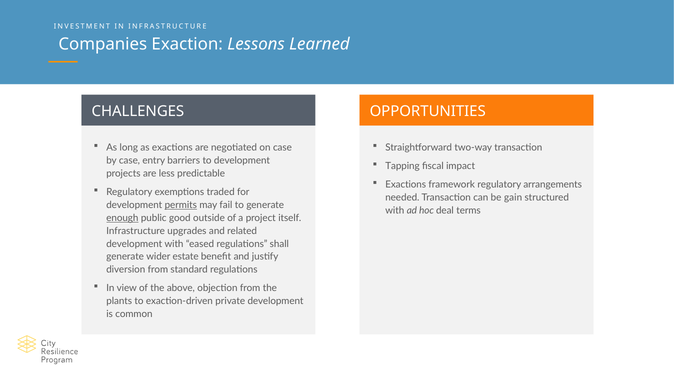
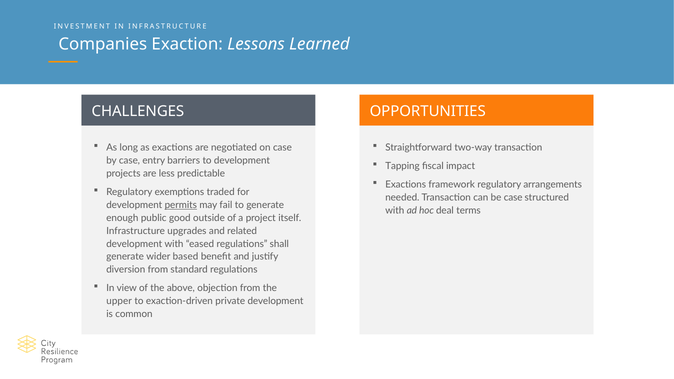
be gain: gain -> case (513, 198)
enough underline: present -> none (122, 218)
estate: estate -> based (185, 257)
plants: plants -> upper (119, 301)
